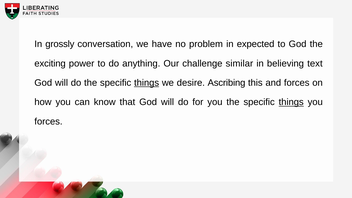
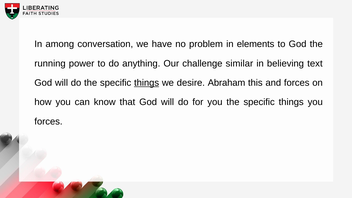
grossly: grossly -> among (60, 44)
expected: expected -> elements (256, 44)
exciting: exciting -> running (50, 63)
Ascribing: Ascribing -> Abraham (227, 83)
things underline: present -> none (291, 102)
